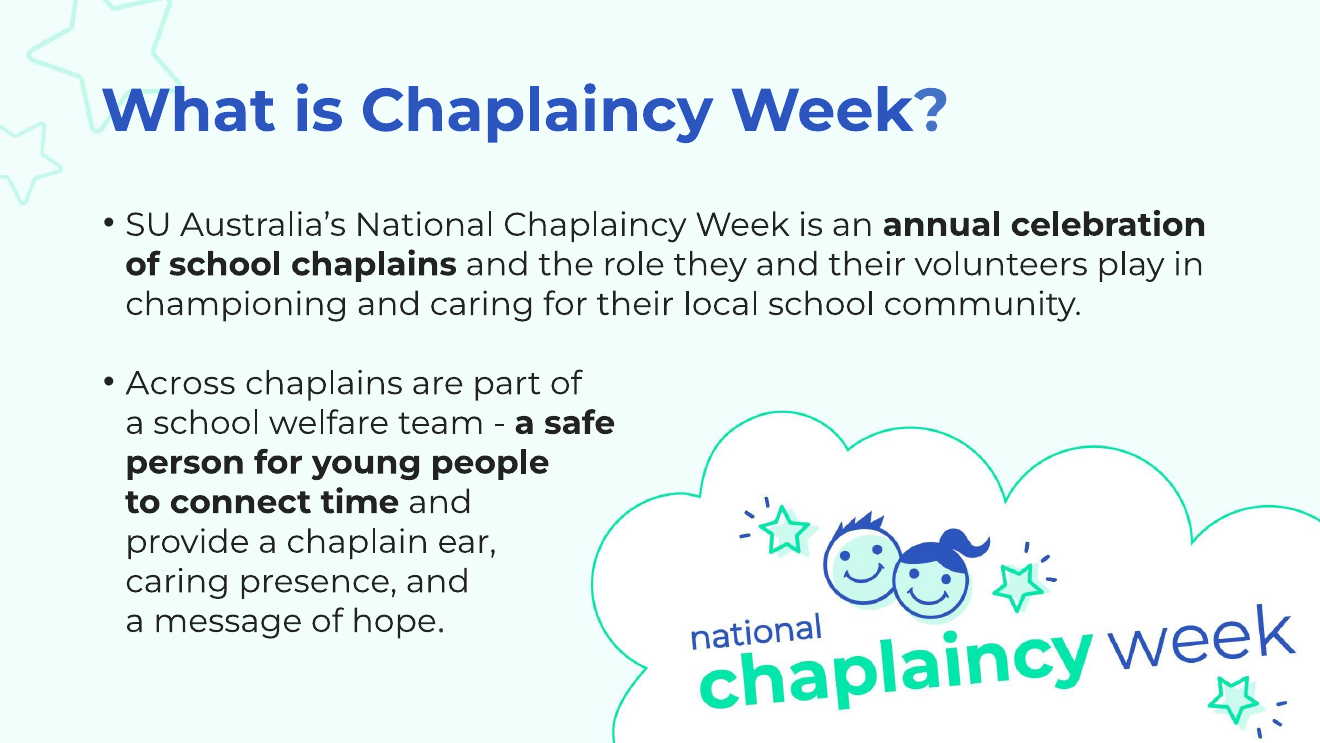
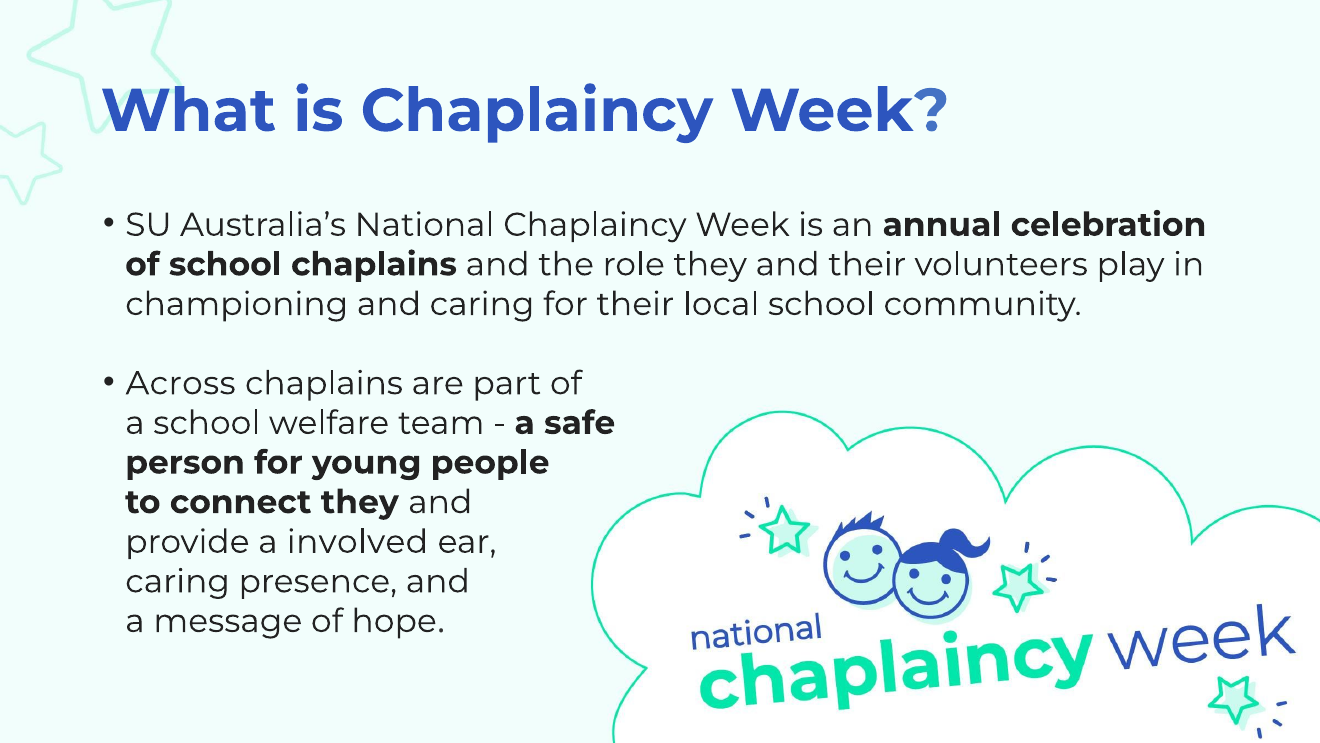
connect time: time -> they (360, 502)
chaplain: chaplain -> involved (357, 542)
